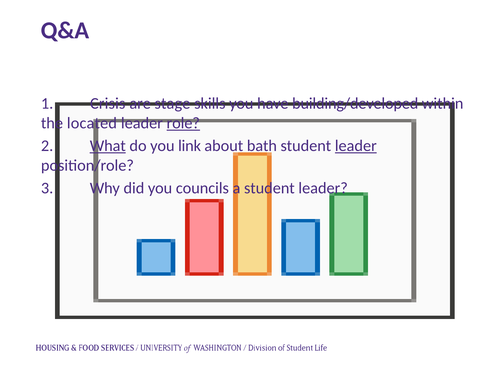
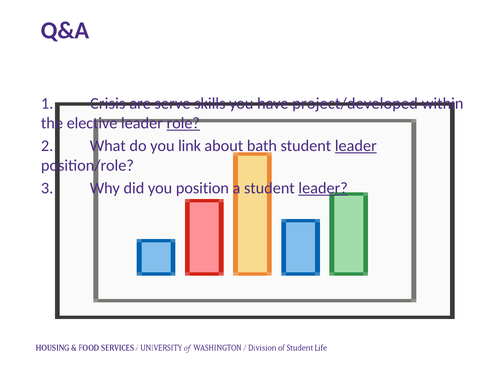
stage: stage -> serve (172, 104)
building/developed: building/developed -> project/developed (355, 104)
located: located -> elective (92, 123)
What underline: present -> none (108, 146)
councils: councils -> position (202, 188)
leader underline: none -> present (323, 188)
